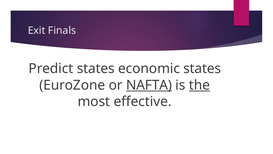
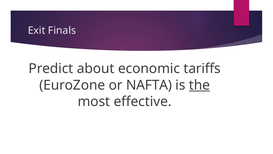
Predict states: states -> about (96, 68)
economic states: states -> tariffs (202, 68)
NAFTA underline: present -> none (149, 85)
